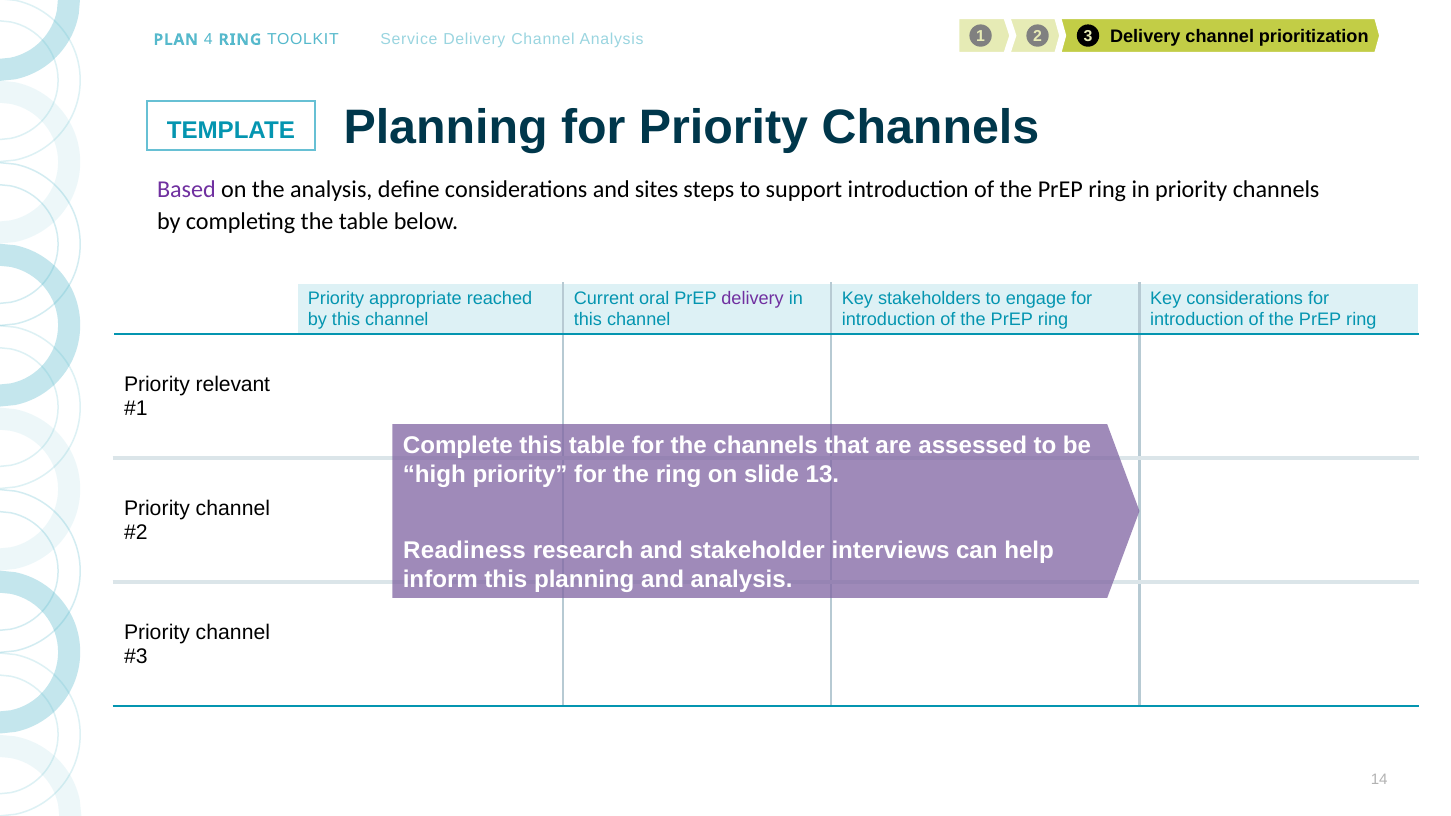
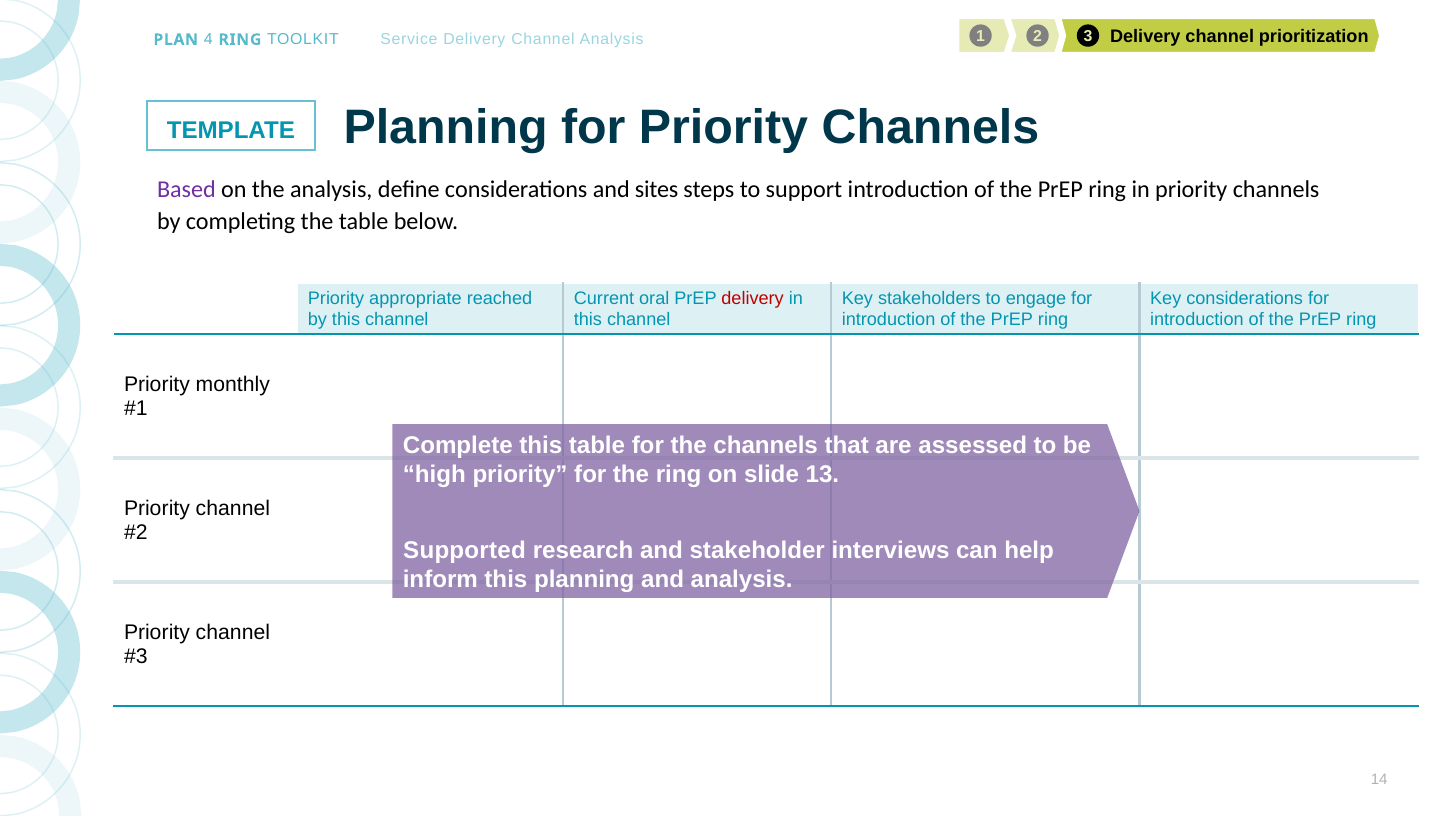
delivery colour: purple -> red (753, 299)
relevant: relevant -> monthly (233, 385)
Readiness: Readiness -> Supported (464, 551)
